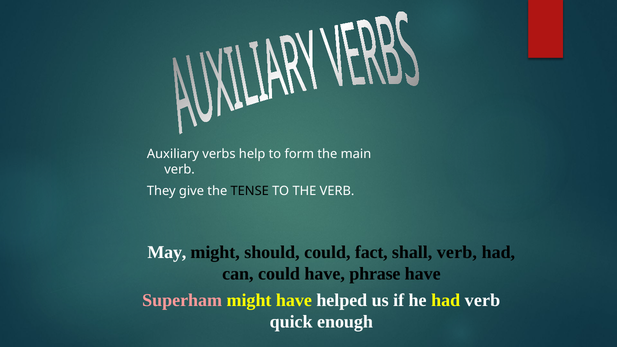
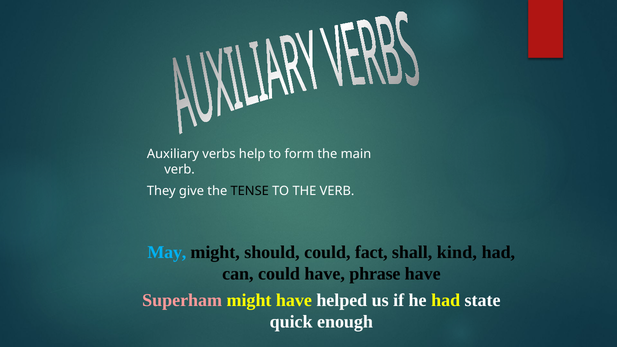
May colour: white -> light blue (167, 252)
shall verb: verb -> kind (457, 252)
had verb: verb -> state (483, 300)
